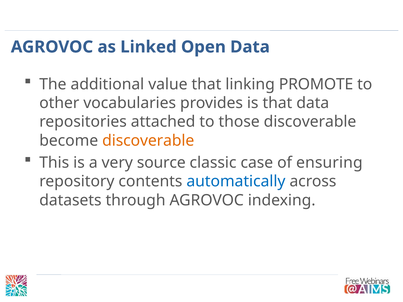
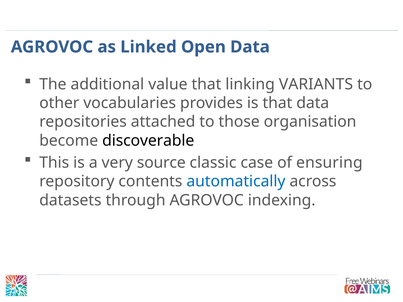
PROMOTE: PROMOTE -> VARIANTS (316, 84)
those discoverable: discoverable -> organisation (310, 122)
discoverable colour: orange -> black (148, 141)
